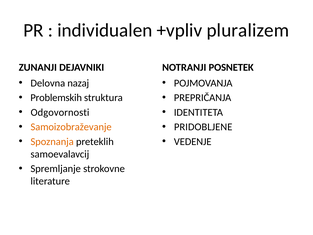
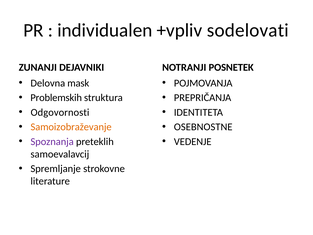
pluralizem: pluralizem -> sodelovati (248, 30)
nazaj: nazaj -> mask (78, 83)
PRIDOBLJENE: PRIDOBLJENE -> OSEBNOSTNE (203, 127)
Spoznanja colour: orange -> purple (52, 141)
